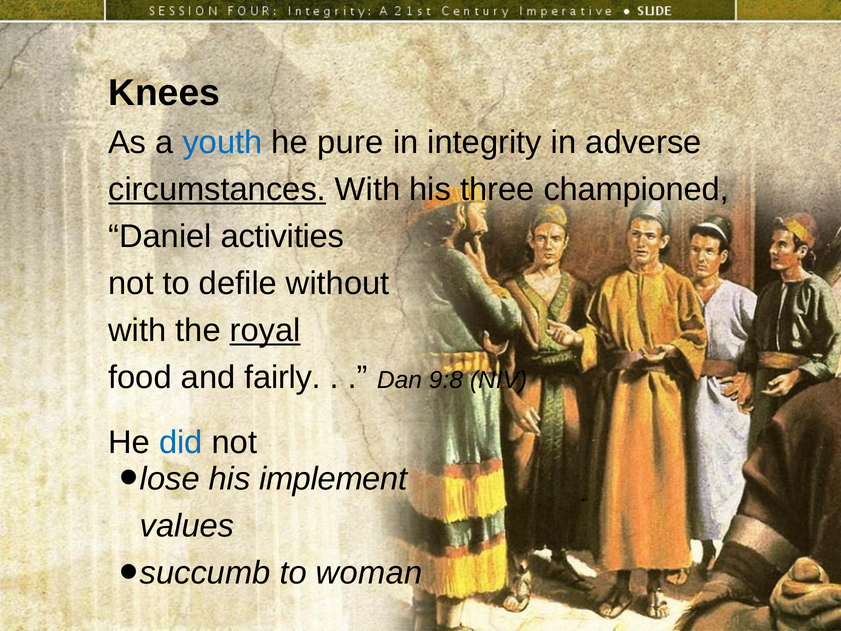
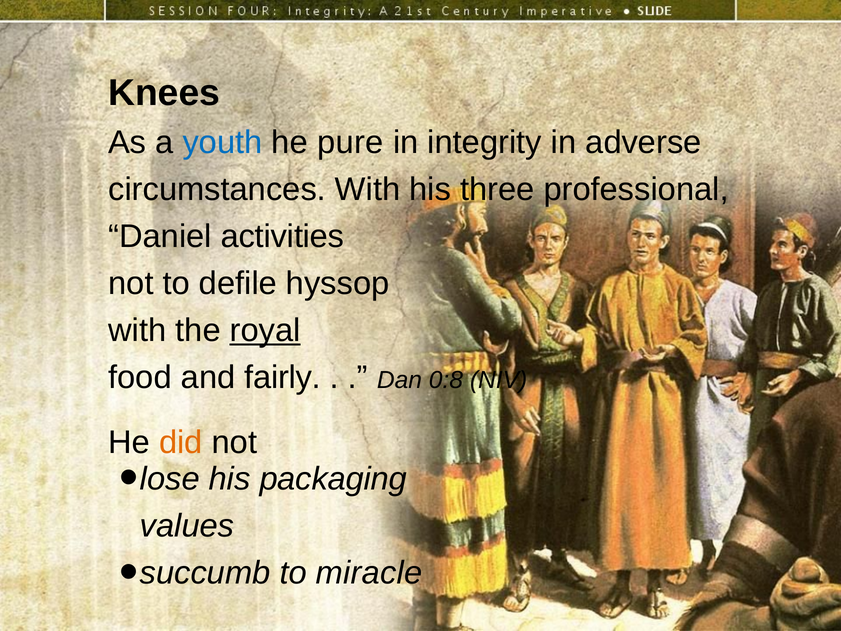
circumstances underline: present -> none (217, 189)
championed: championed -> professional (636, 189)
without: without -> hyssop (338, 283)
9:8: 9:8 -> 0:8 (446, 380)
did colour: blue -> orange (181, 442)
implement: implement -> packaging (333, 479)
woman: woman -> miracle (369, 573)
